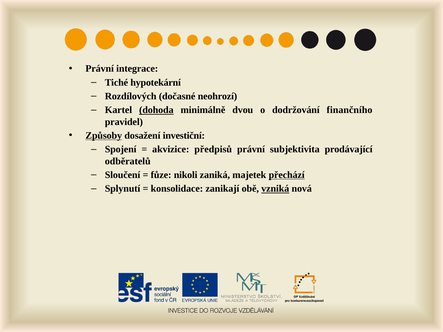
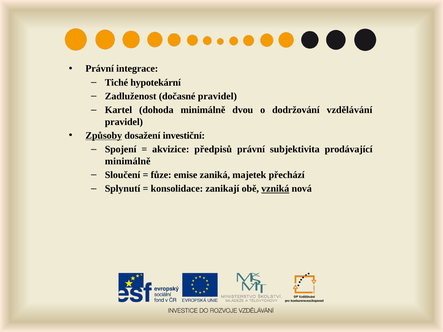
Rozdílových: Rozdílových -> Zadluženost (131, 96)
dočasné neohrozí: neohrozí -> pravidel (217, 96)
dohoda underline: present -> none (156, 110)
finančního: finančního -> vzdělávání (349, 110)
odběratelů: odběratelů -> minimálně (128, 161)
nikoli: nikoli -> emise (186, 175)
přechází underline: present -> none (287, 175)
